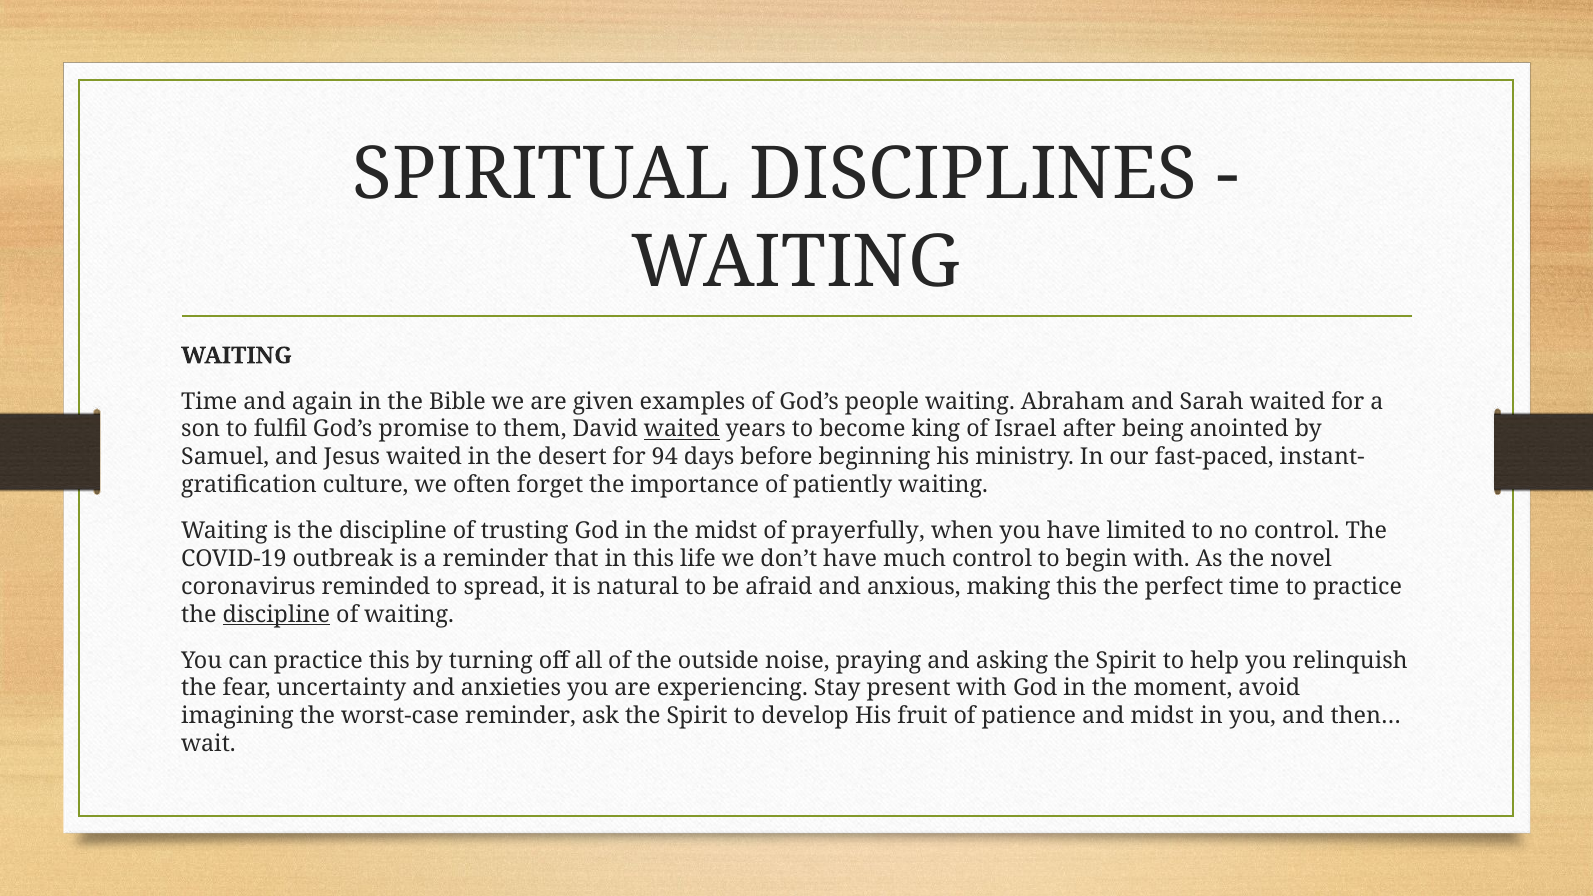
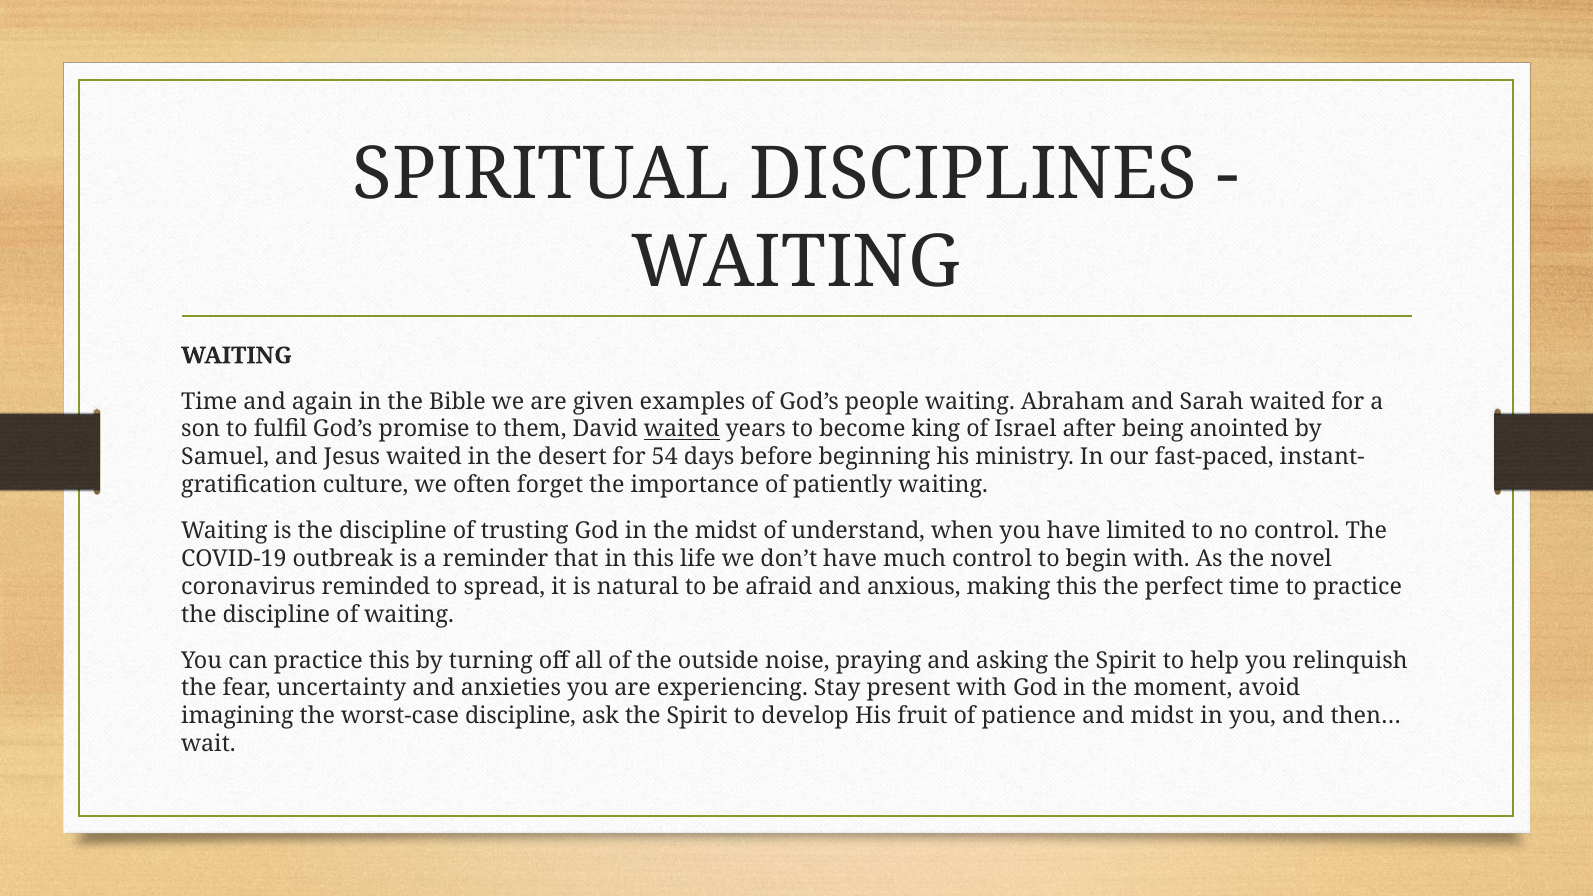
94: 94 -> 54 (665, 457)
prayerfully: prayerfully -> understand (858, 531)
discipline underline: present -> none (276, 615)
worst-case reminder: reminder -> discipline (521, 716)
